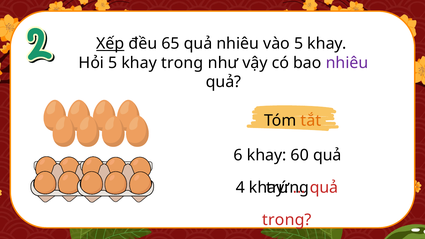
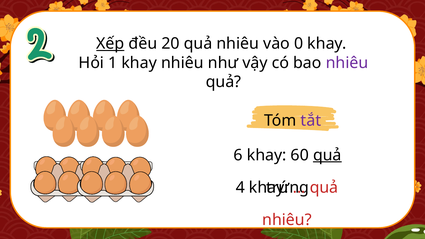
65: 65 -> 20 (170, 44)
vào 5: 5 -> 0 (299, 44)
Hỏi 5: 5 -> 1 (113, 63)
khay trong: trong -> nhiêu (182, 63)
tắt colour: orange -> purple (311, 120)
quả underline: none -> present (327, 155)
trong: trong -> nhiêu (287, 220)
